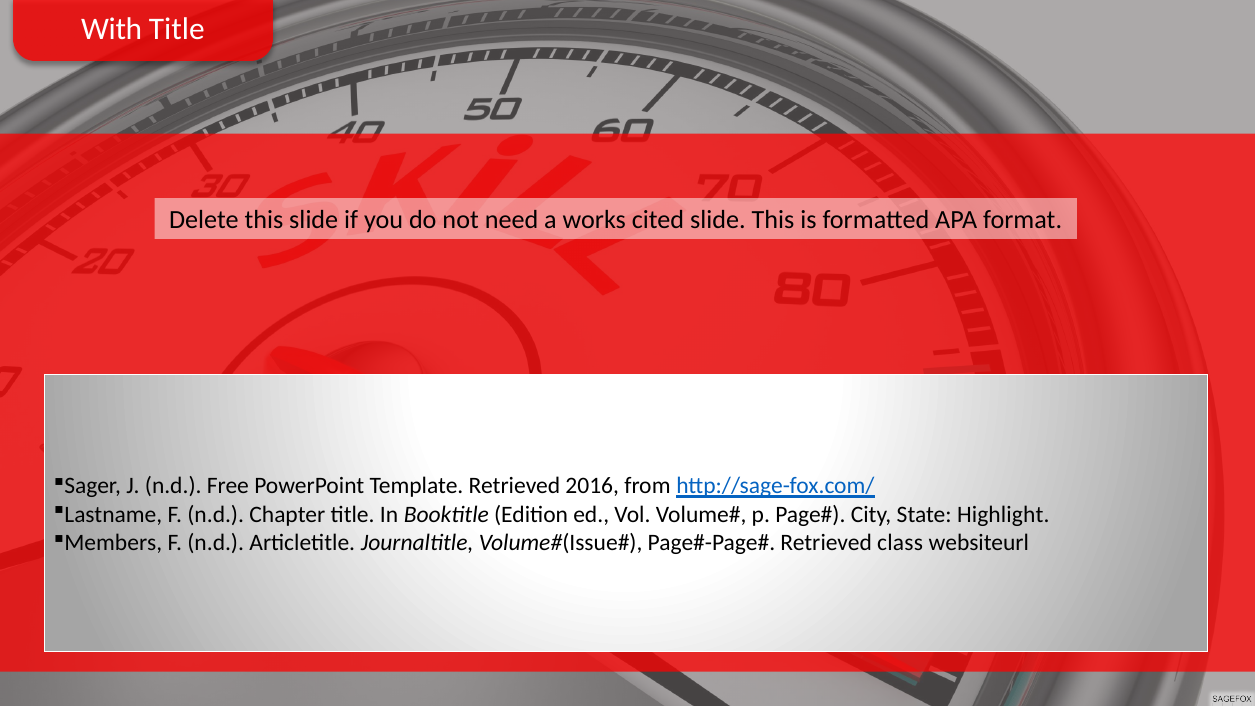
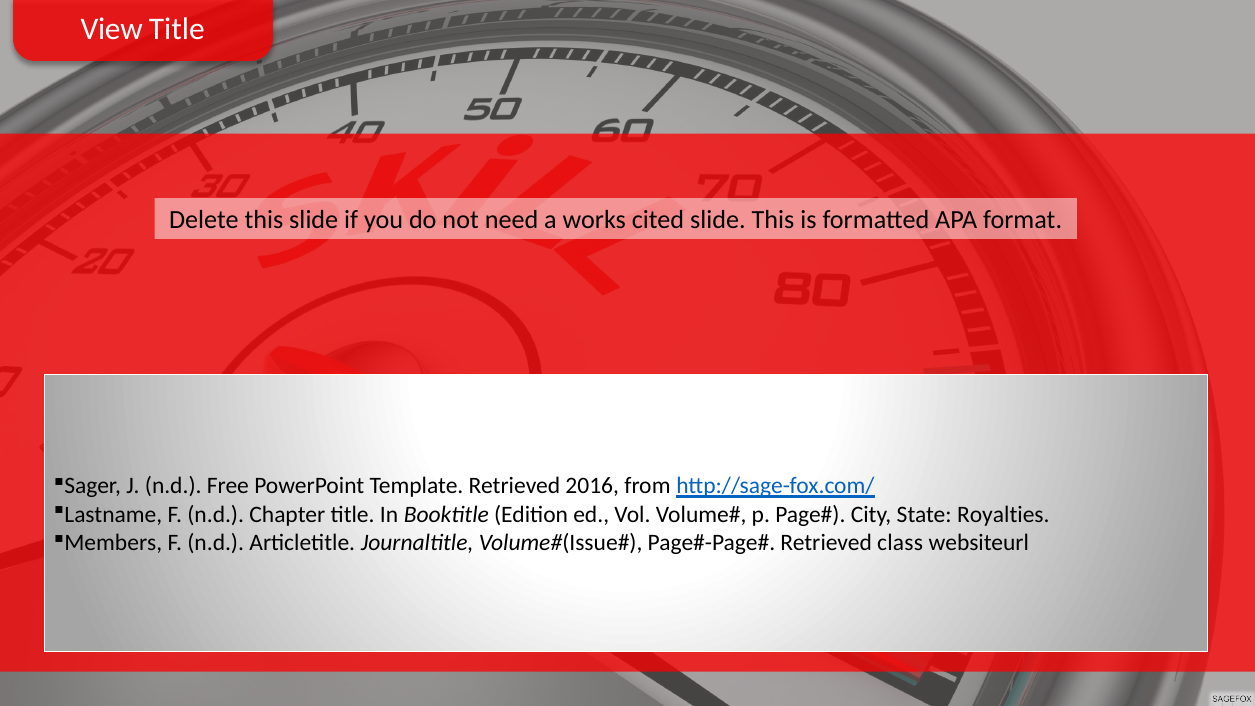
With: With -> View (112, 30)
Highlight: Highlight -> Royalties (1003, 515)
